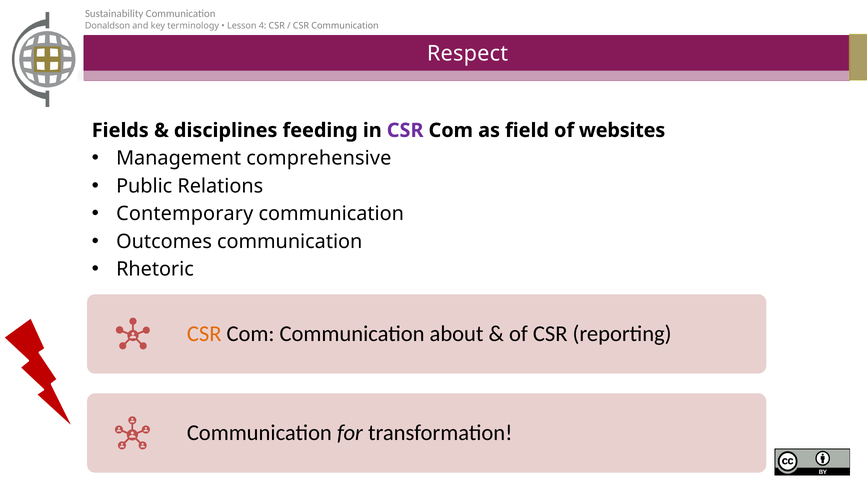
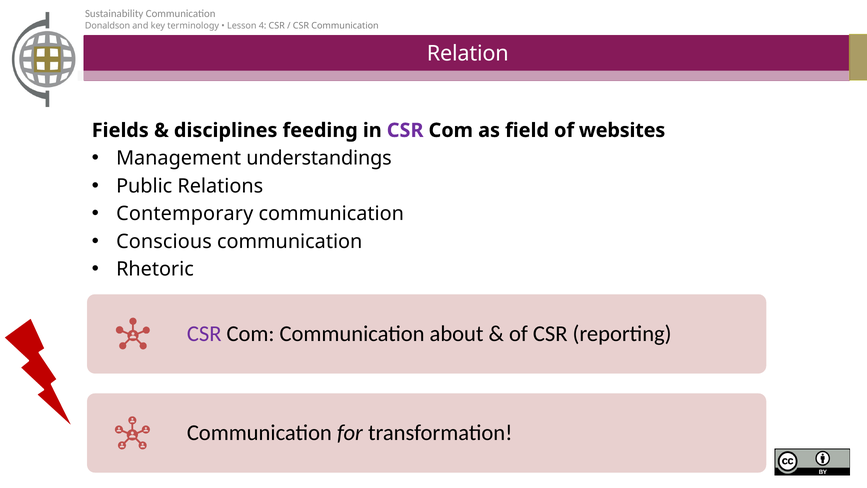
Respect: Respect -> Relation (468, 53)
comprehensive: comprehensive -> understandings (319, 158)
Outcomes: Outcomes -> Conscious (164, 241)
CSR colour: orange -> purple (204, 334)
